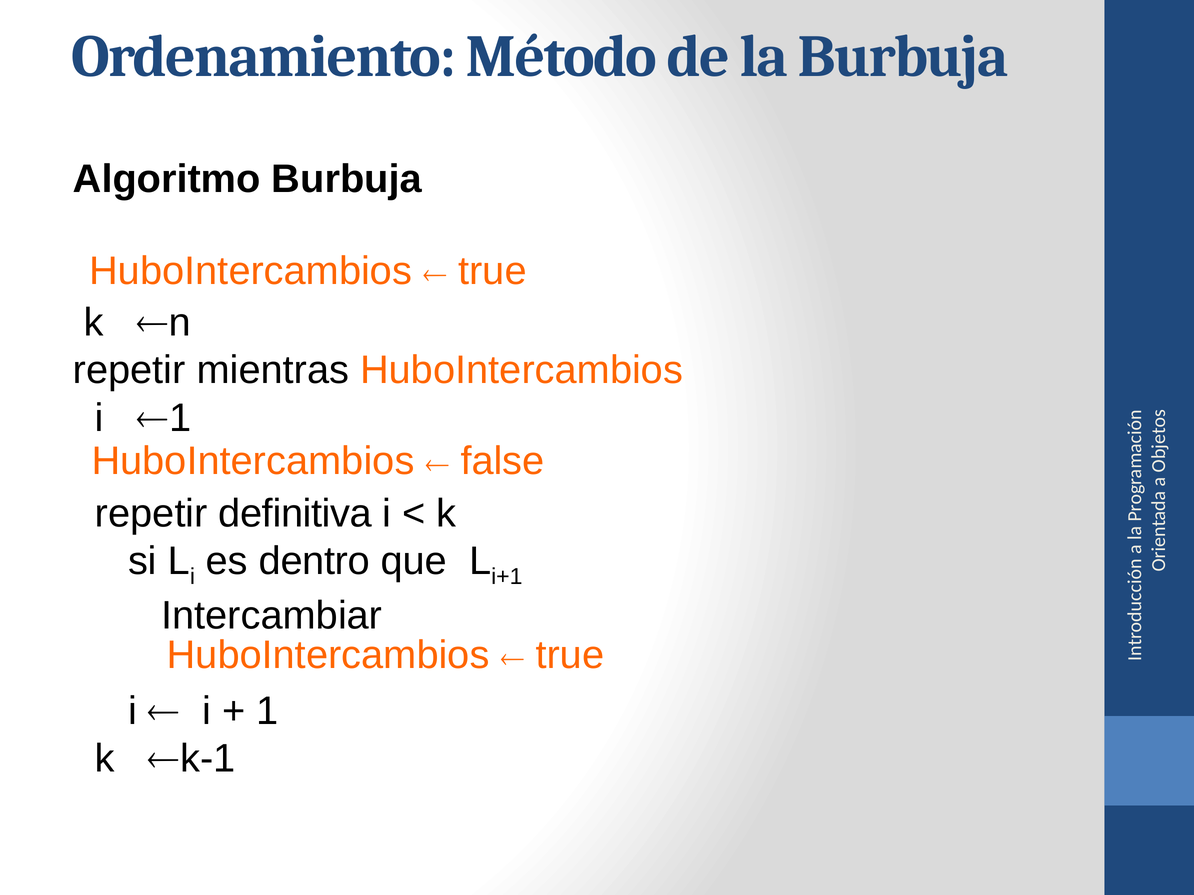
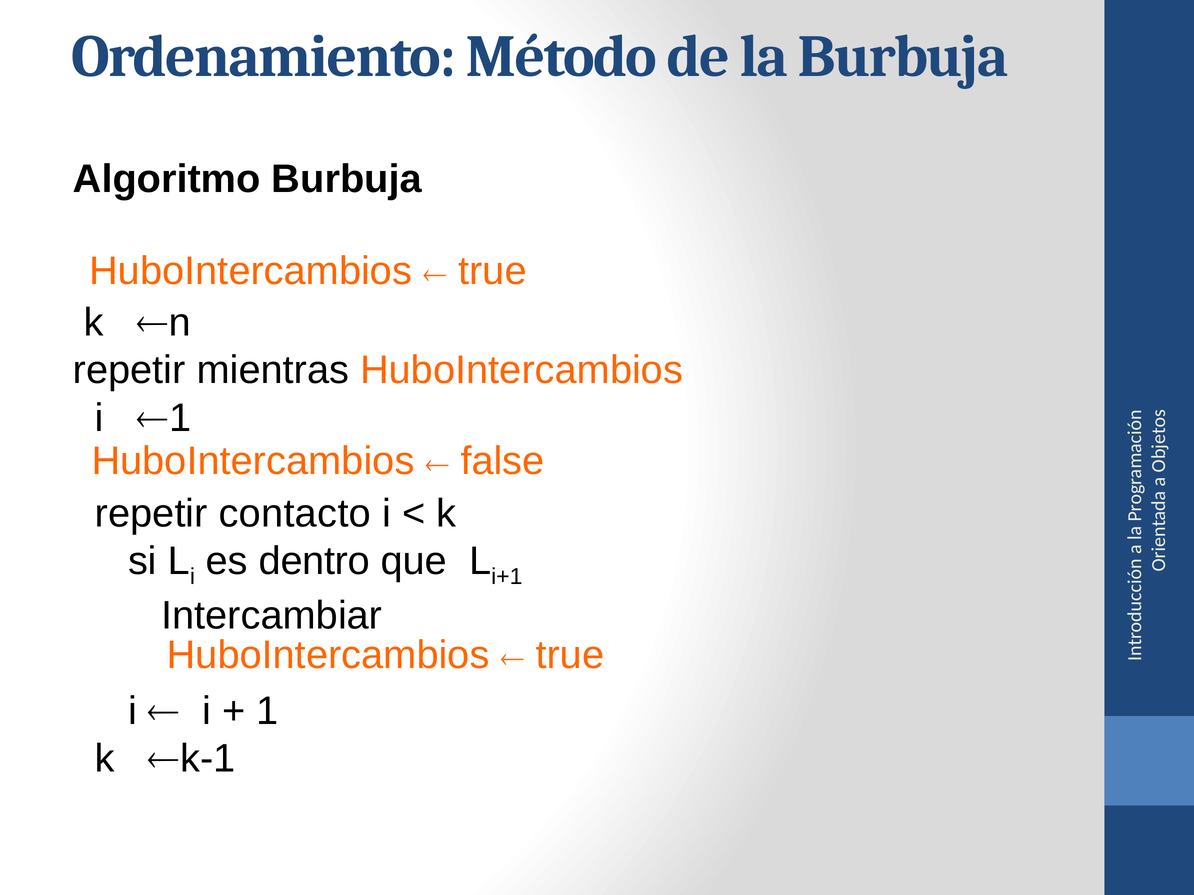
definitiva: definitiva -> contacto (295, 514)
